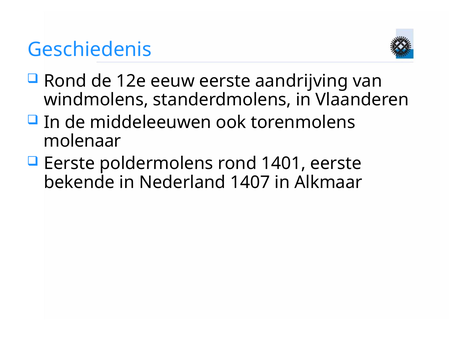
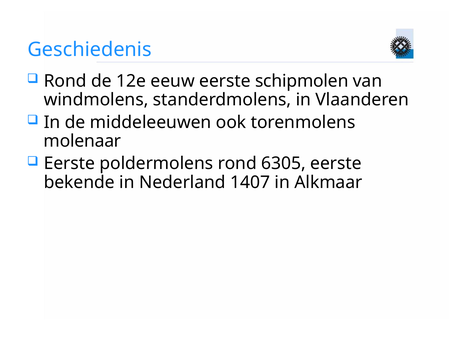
aandrijving: aandrijving -> schipmolen (302, 81)
1401: 1401 -> 6305 (284, 163)
